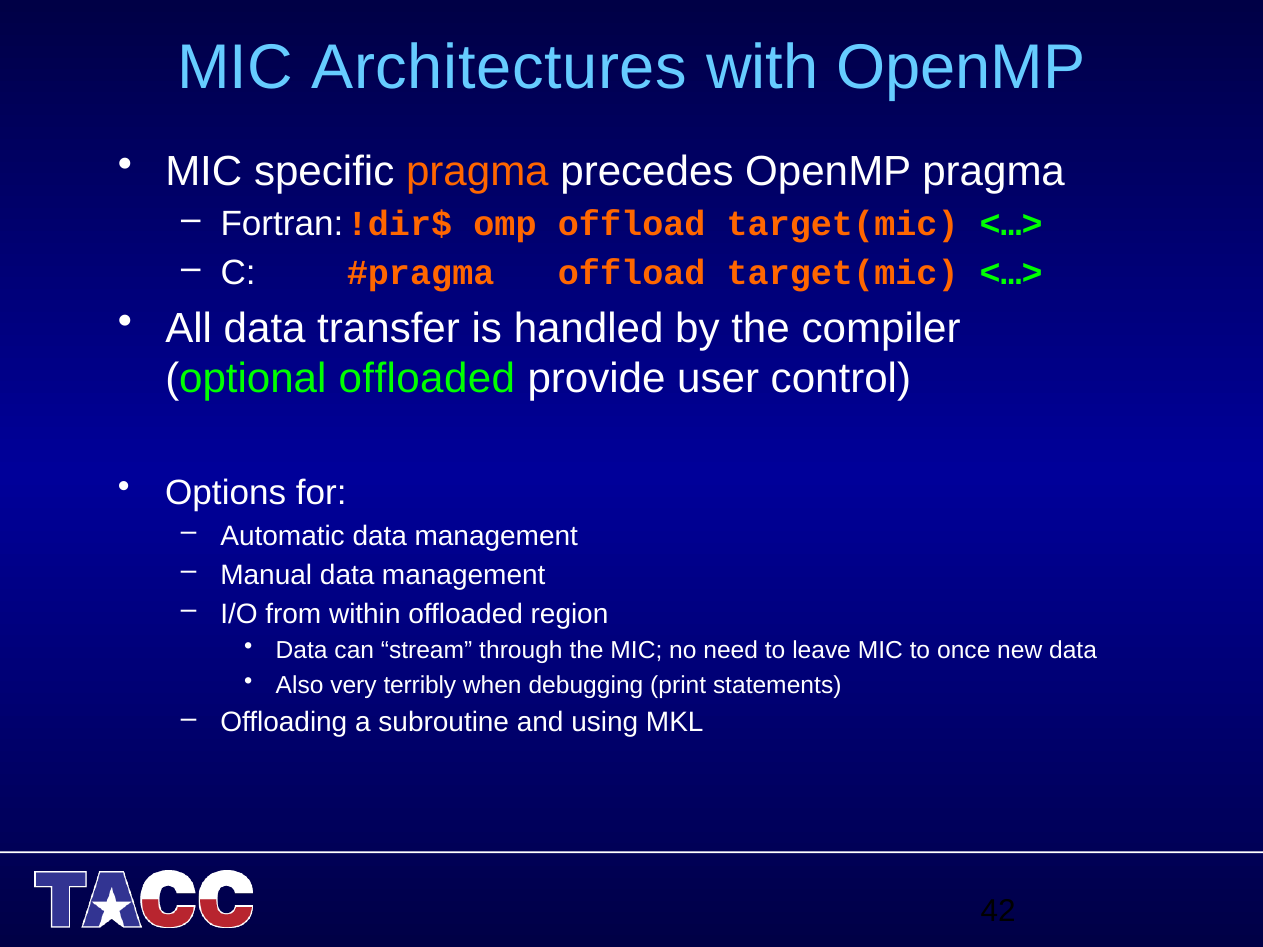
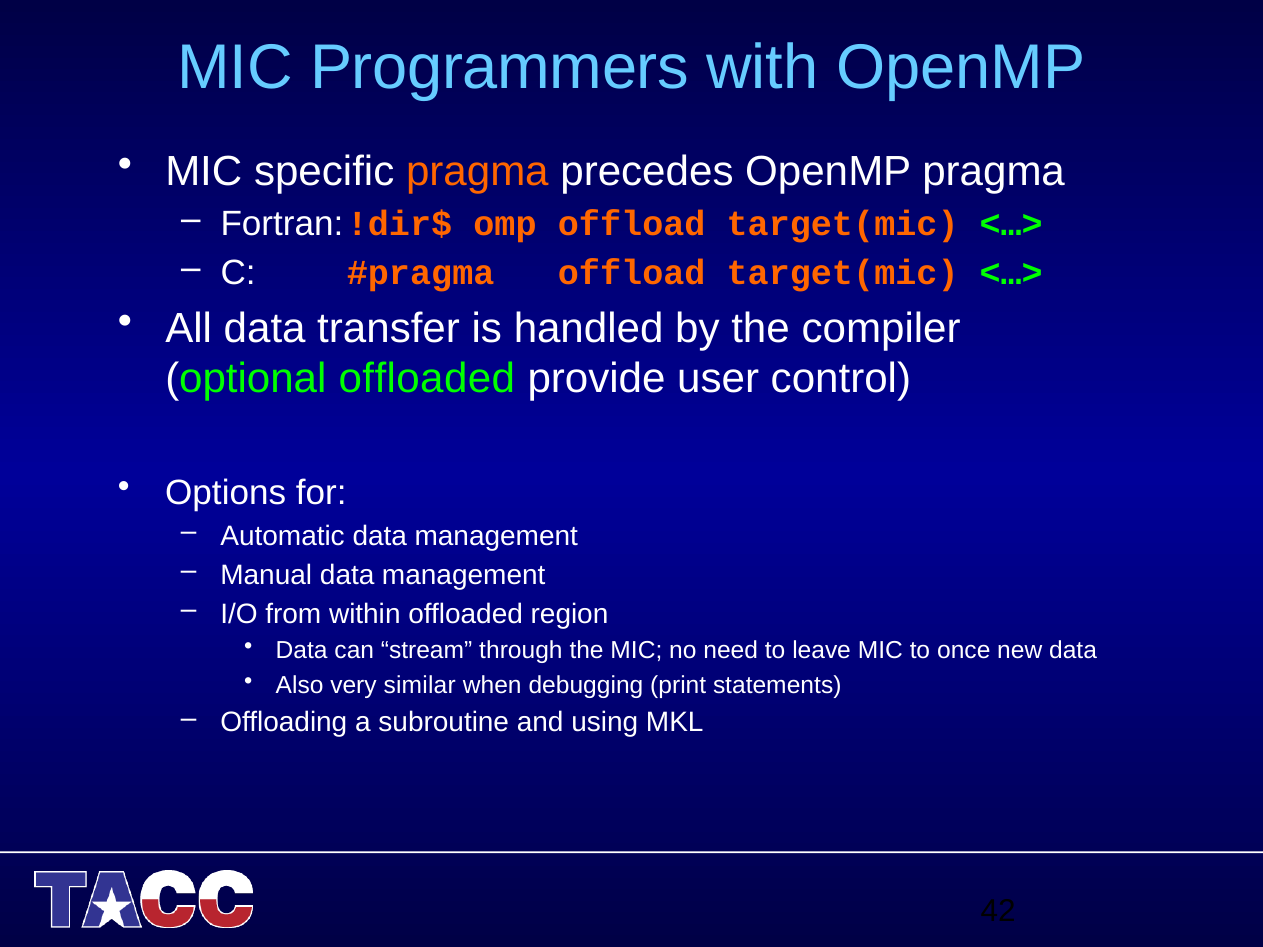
Architectures: Architectures -> Programmers (500, 68)
terribly: terribly -> similar (420, 685)
